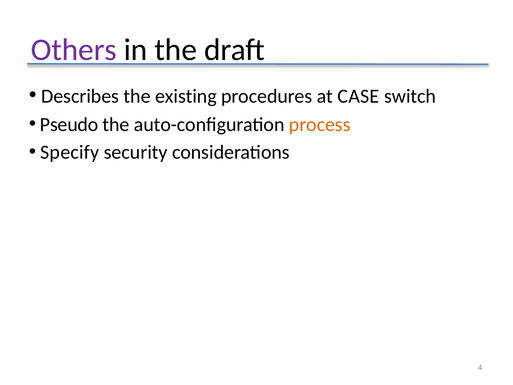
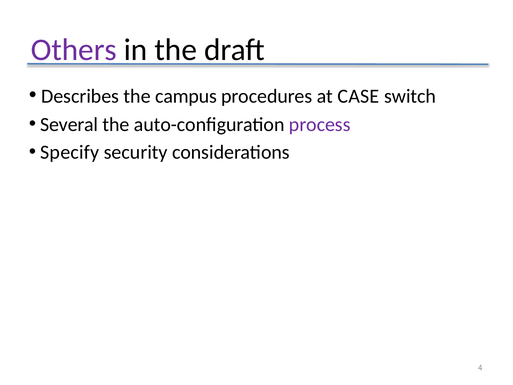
existing: existing -> campus (186, 96)
Pseudo: Pseudo -> Several (69, 124)
process colour: orange -> purple (320, 124)
